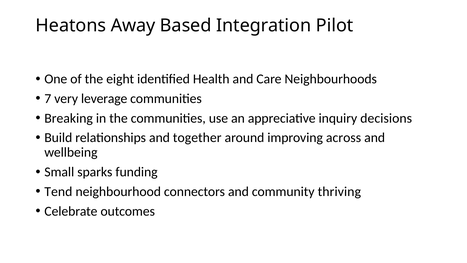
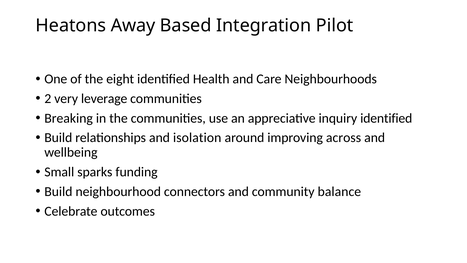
7: 7 -> 2 (48, 98)
inquiry decisions: decisions -> identified (386, 118)
together: together -> isolation (197, 138)
Tend: Tend -> Build (58, 191)
thriving: thriving -> balance (339, 191)
